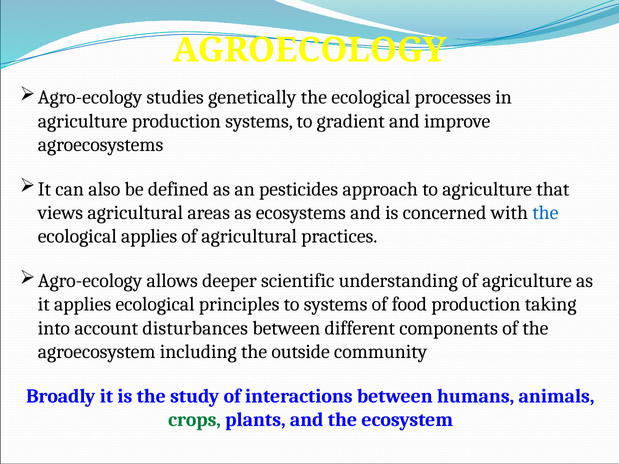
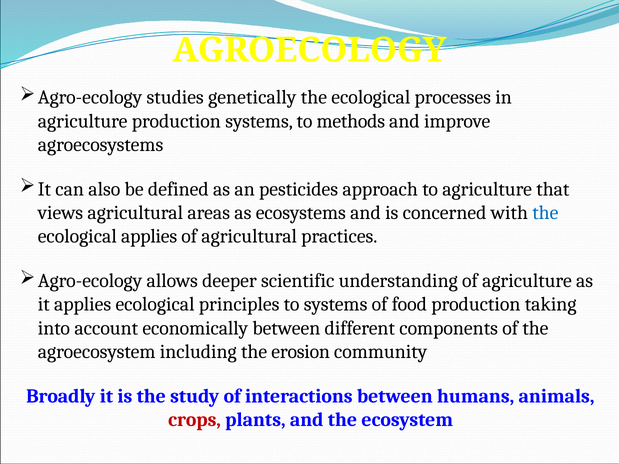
gradient: gradient -> methods (351, 121)
disturbances: disturbances -> economically (195, 328)
outside: outside -> erosion (301, 352)
crops colour: green -> red (195, 420)
